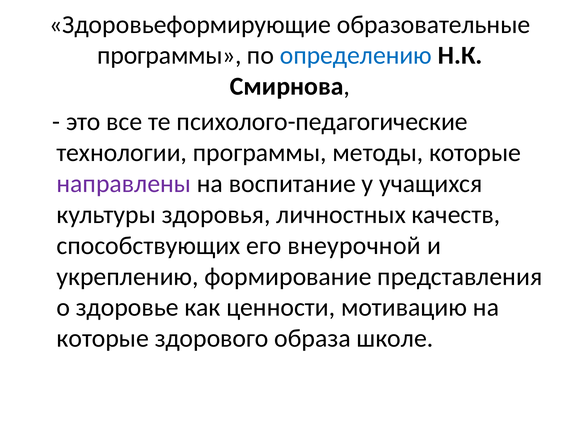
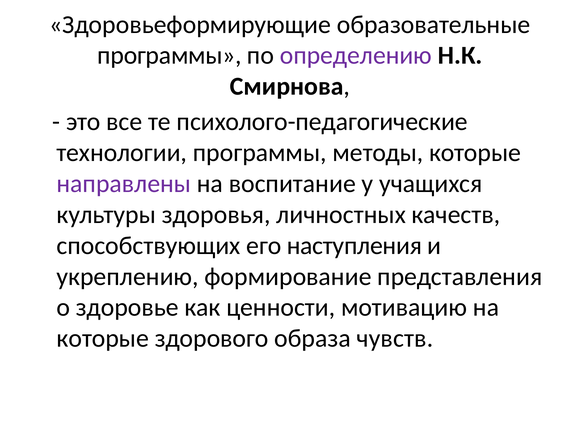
определению colour: blue -> purple (356, 55)
внеурочной: внеурочной -> наступления (354, 246)
школе: школе -> чувств (395, 338)
